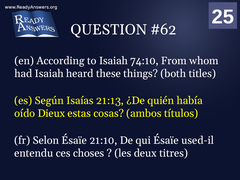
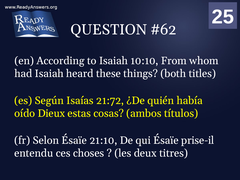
74:10: 74:10 -> 10:10 (144, 61)
21:13: 21:13 -> 21:72 (110, 101)
used-il: used-il -> prise-il (198, 140)
